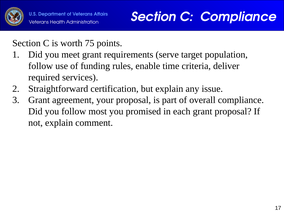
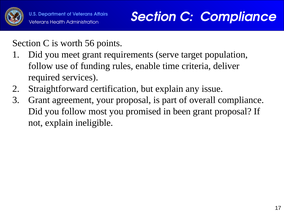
75: 75 -> 56 (90, 43)
each: each -> been (182, 111)
comment: comment -> ineligible (94, 123)
